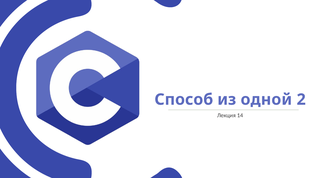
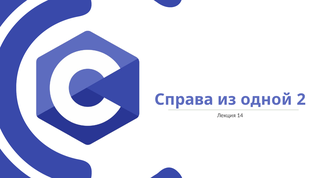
Способ: Способ -> Справа (184, 100)
